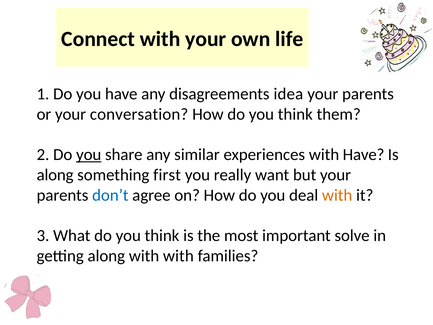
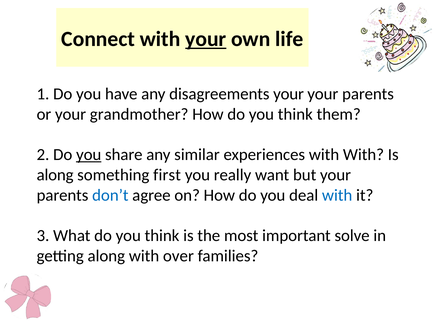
your underline: none -> present (206, 39)
disagreements idea: idea -> your (289, 94)
conversation: conversation -> grandmother (139, 114)
with Have: Have -> With (363, 155)
with colour: orange -> blue (337, 195)
with with: with -> over (178, 256)
